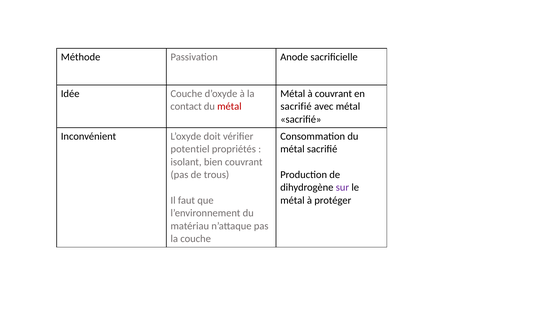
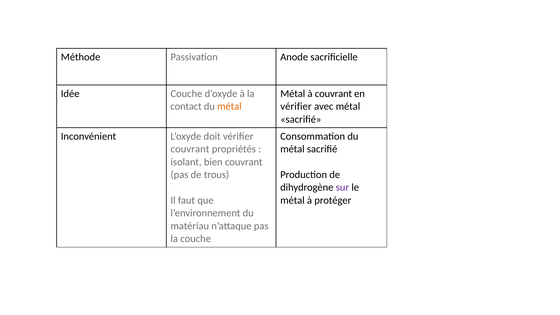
métal colour: red -> orange (229, 106)
sacrifié: sacrifié -> vérifier (296, 106)
potentiel: potentiel -> couvrant (190, 149)
